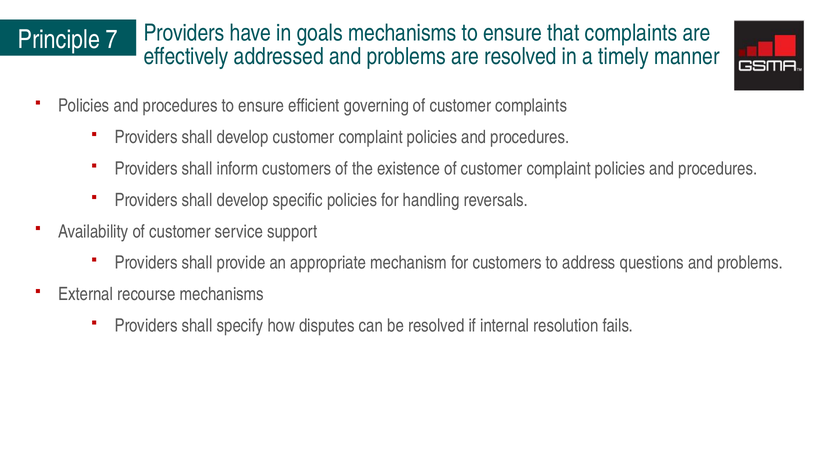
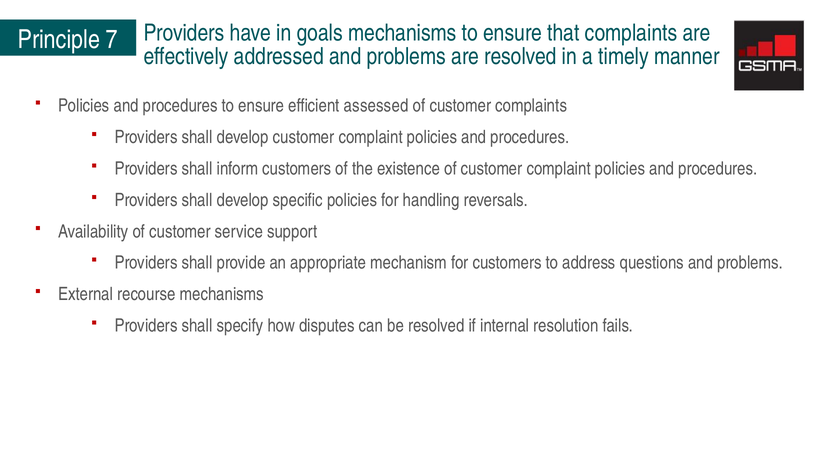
governing: governing -> assessed (376, 106)
